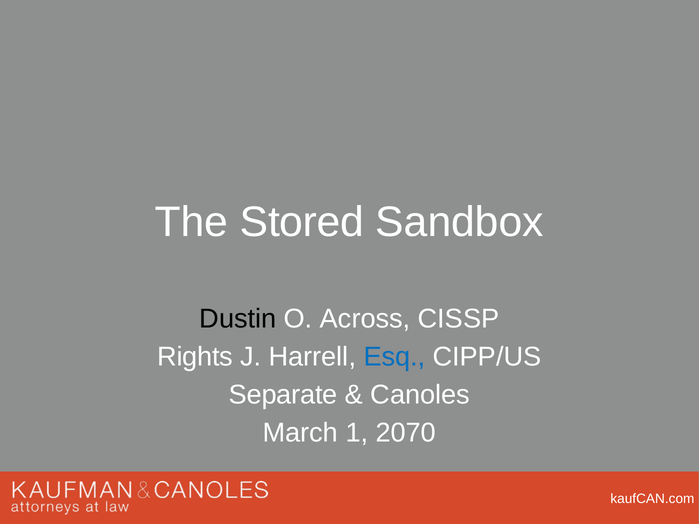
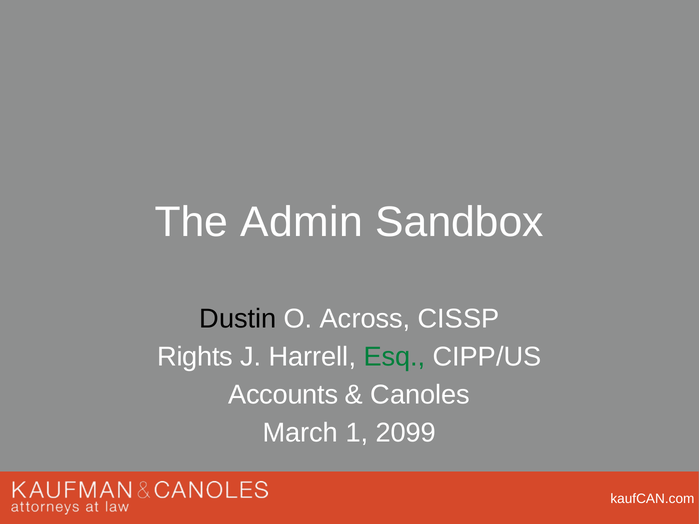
Stored: Stored -> Admin (301, 222)
Esq colour: blue -> green (394, 357)
Separate: Separate -> Accounts (283, 395)
2070: 2070 -> 2099 (406, 433)
